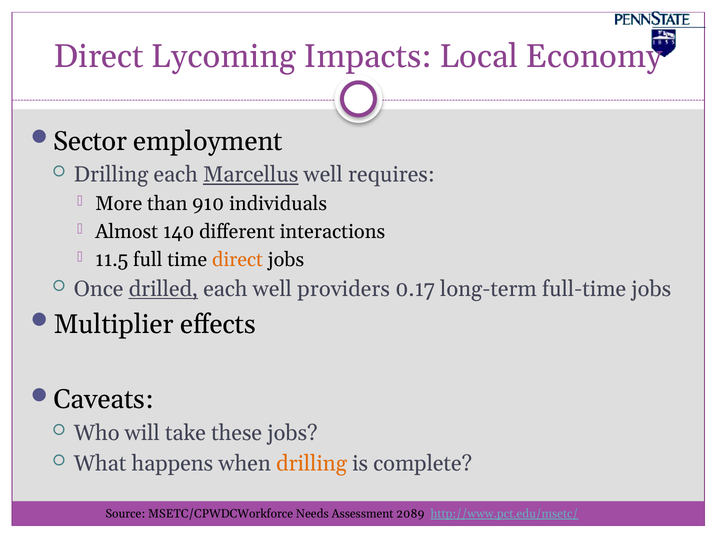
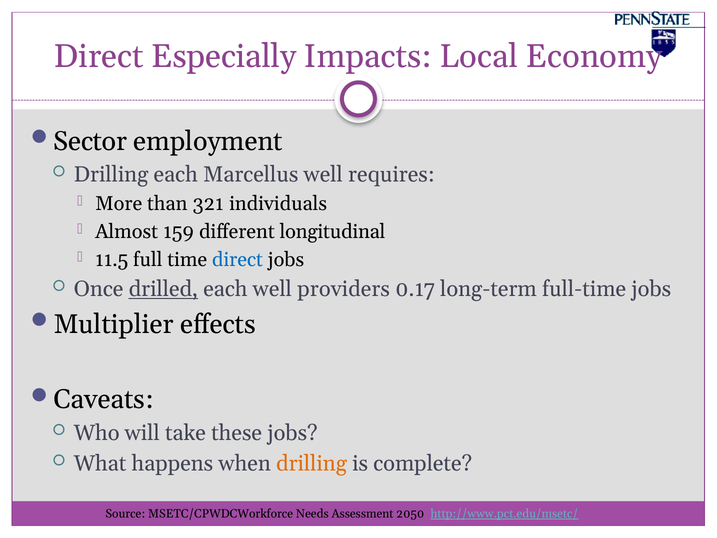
Lycoming: Lycoming -> Especially (224, 56)
Marcellus underline: present -> none (251, 175)
910: 910 -> 321 (208, 204)
140: 140 -> 159 (179, 231)
interactions: interactions -> longitudinal (332, 231)
direct colour: orange -> blue (237, 259)
2089: 2089 -> 2050 (410, 513)
